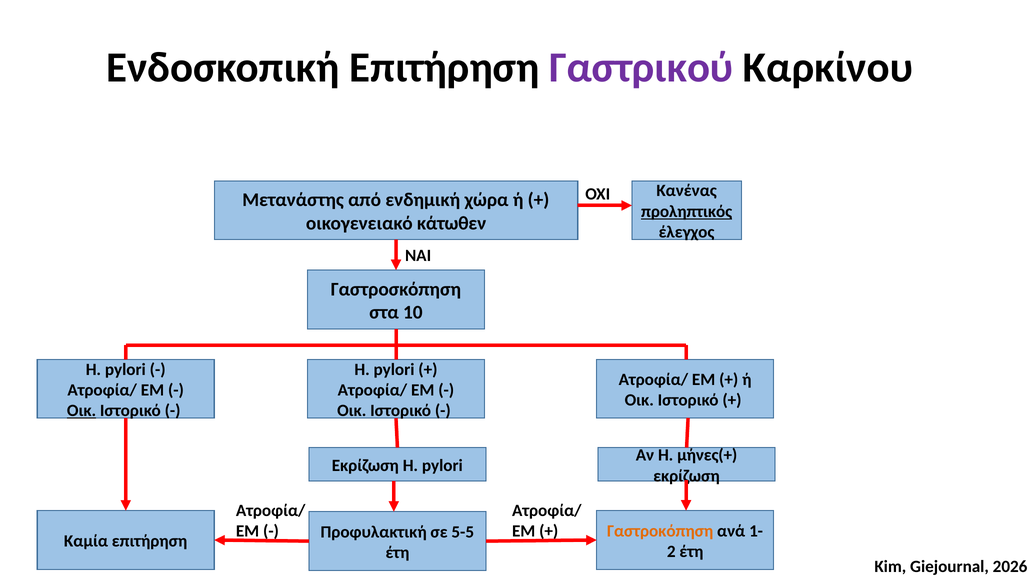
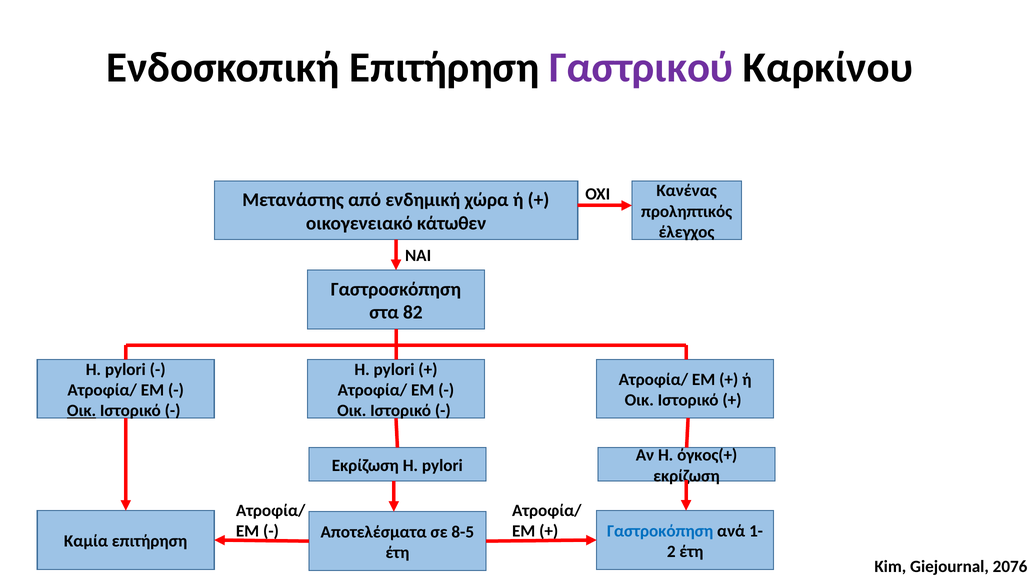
προληπτικός underline: present -> none (687, 211)
10: 10 -> 82 (413, 312)
μήνες(+: μήνες(+ -> όγκος(+ (707, 455)
Γαστροκόπηση colour: orange -> blue (660, 530)
Προφυλακτική: Προφυλακτική -> Αποτελέσματα (374, 531)
5-5: 5-5 -> 8-5 (463, 531)
2026: 2026 -> 2076 (1010, 566)
